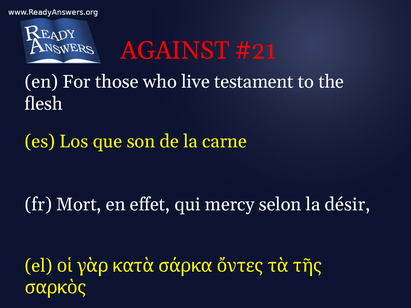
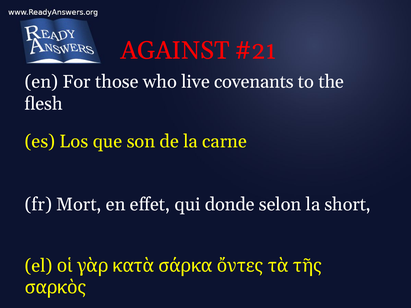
testament: testament -> covenants (254, 82)
mercy: mercy -> donde (230, 205)
désir: désir -> short (348, 205)
